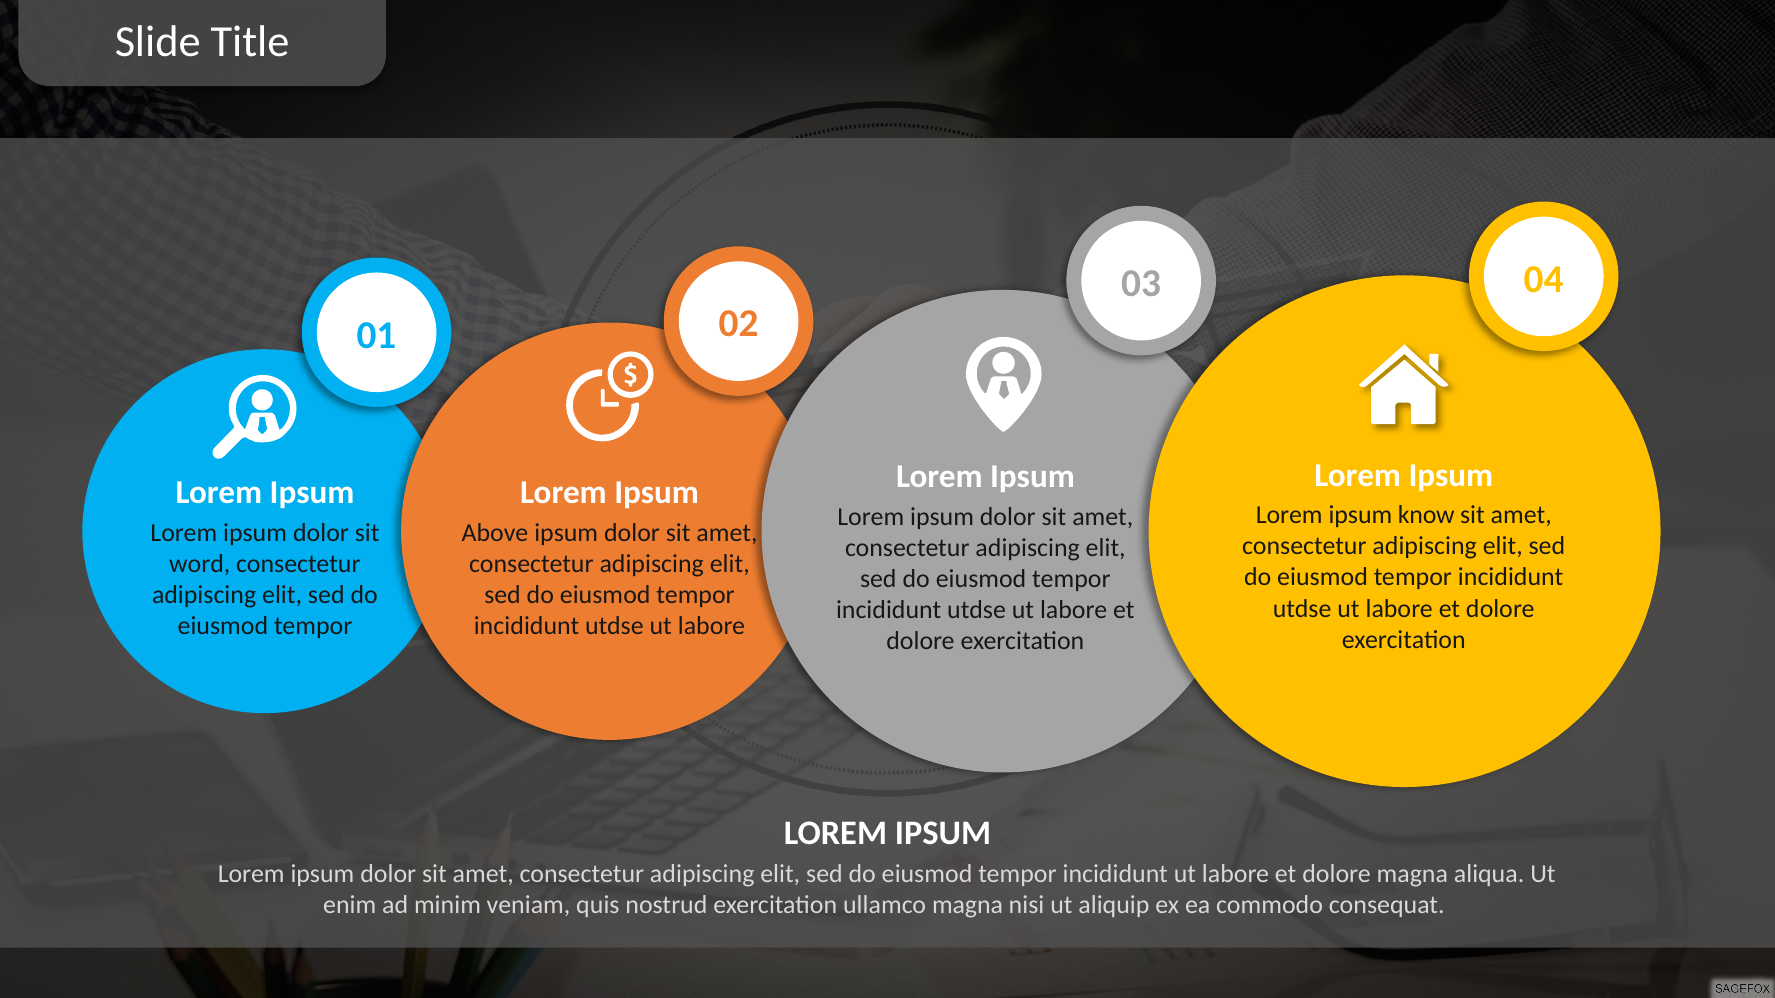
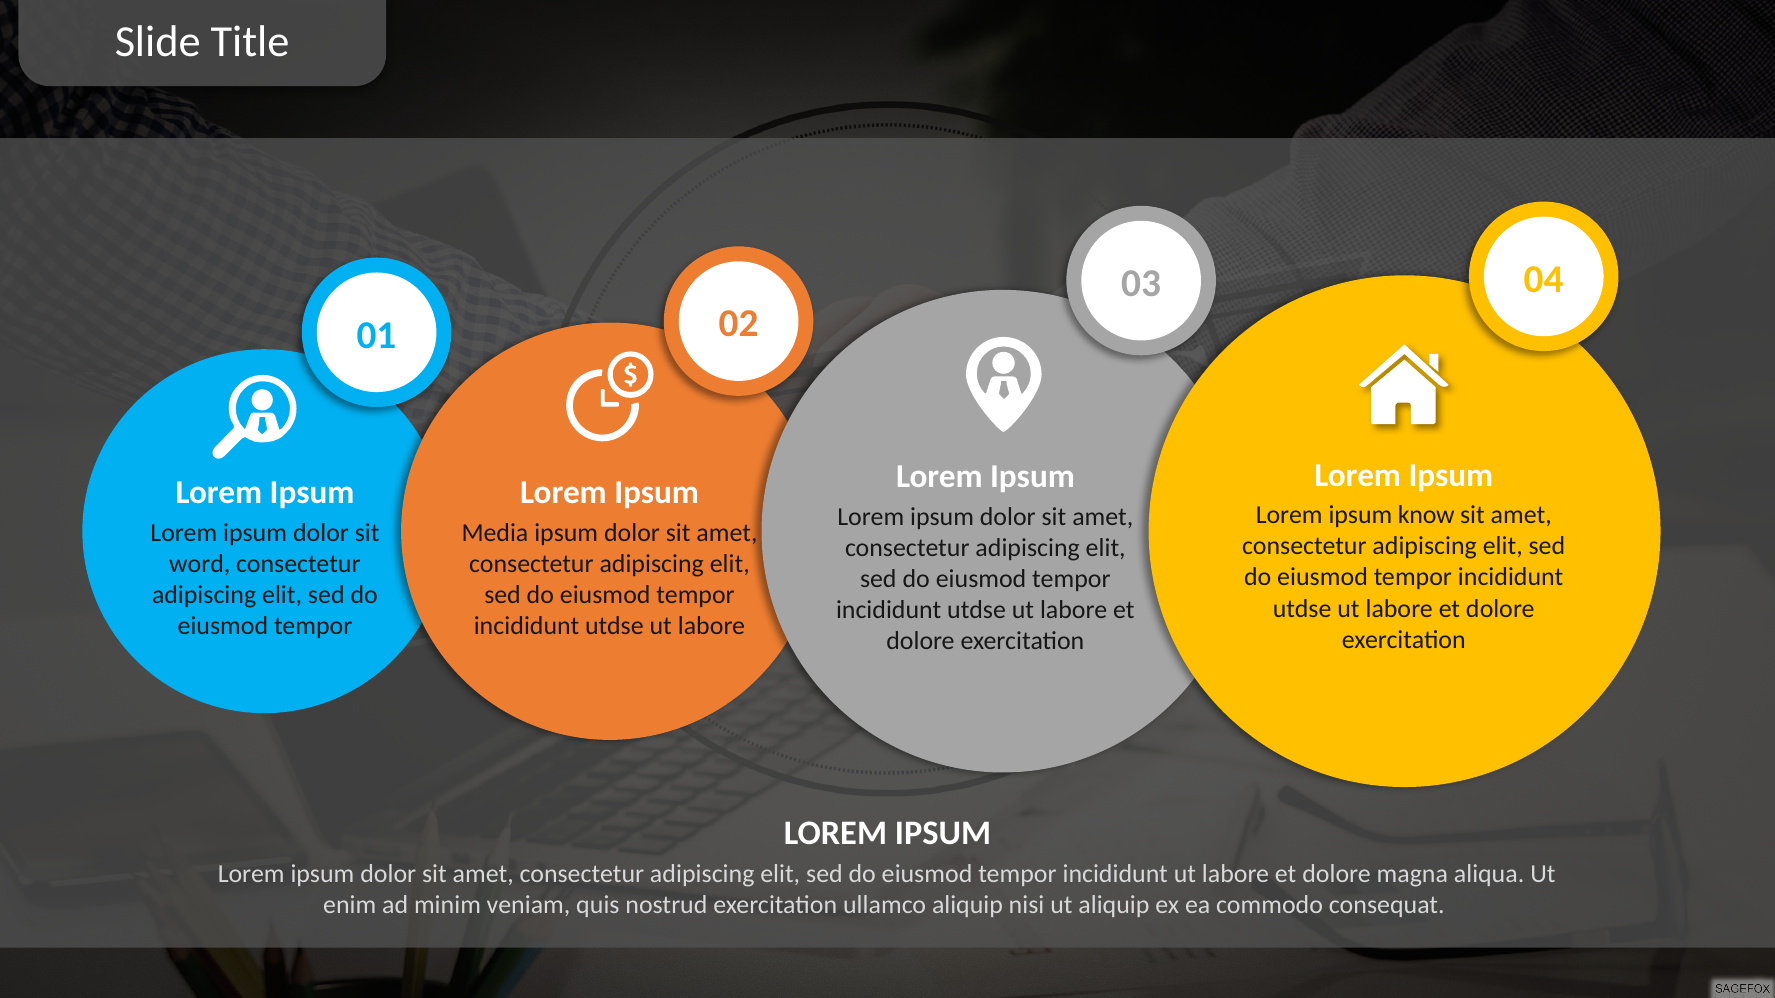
Above: Above -> Media (495, 533)
ullamco magna: magna -> aliquip (967, 905)
